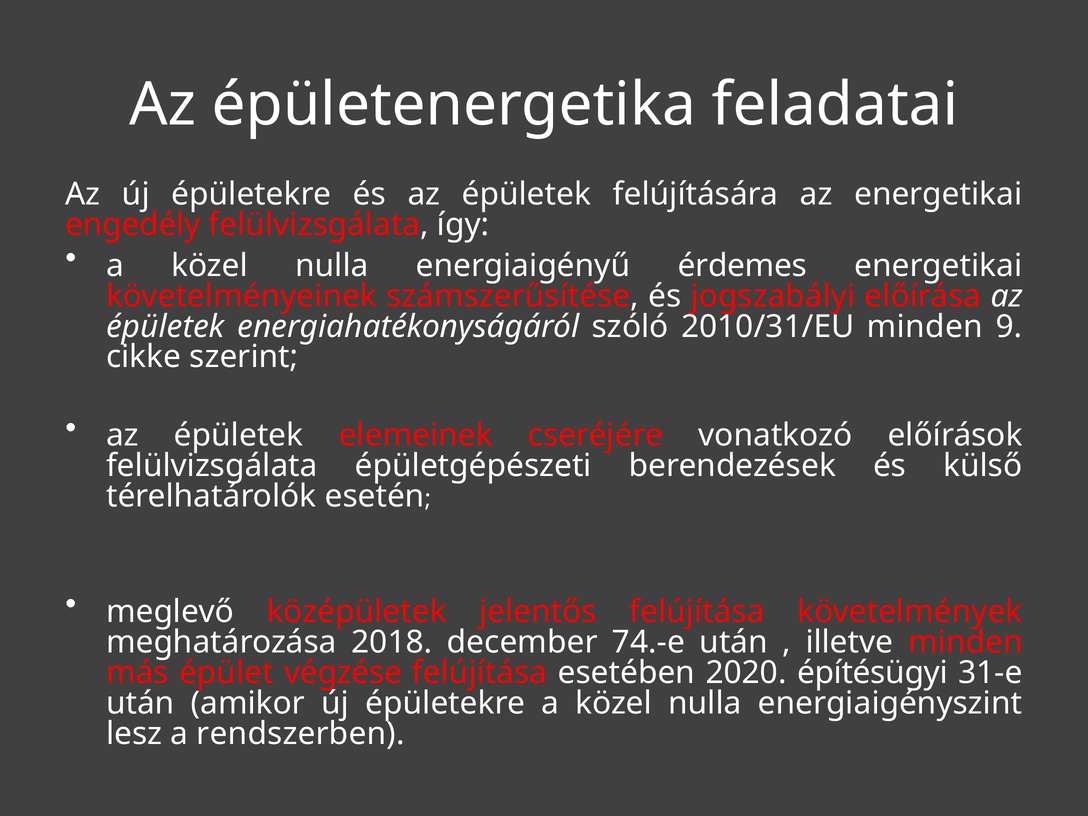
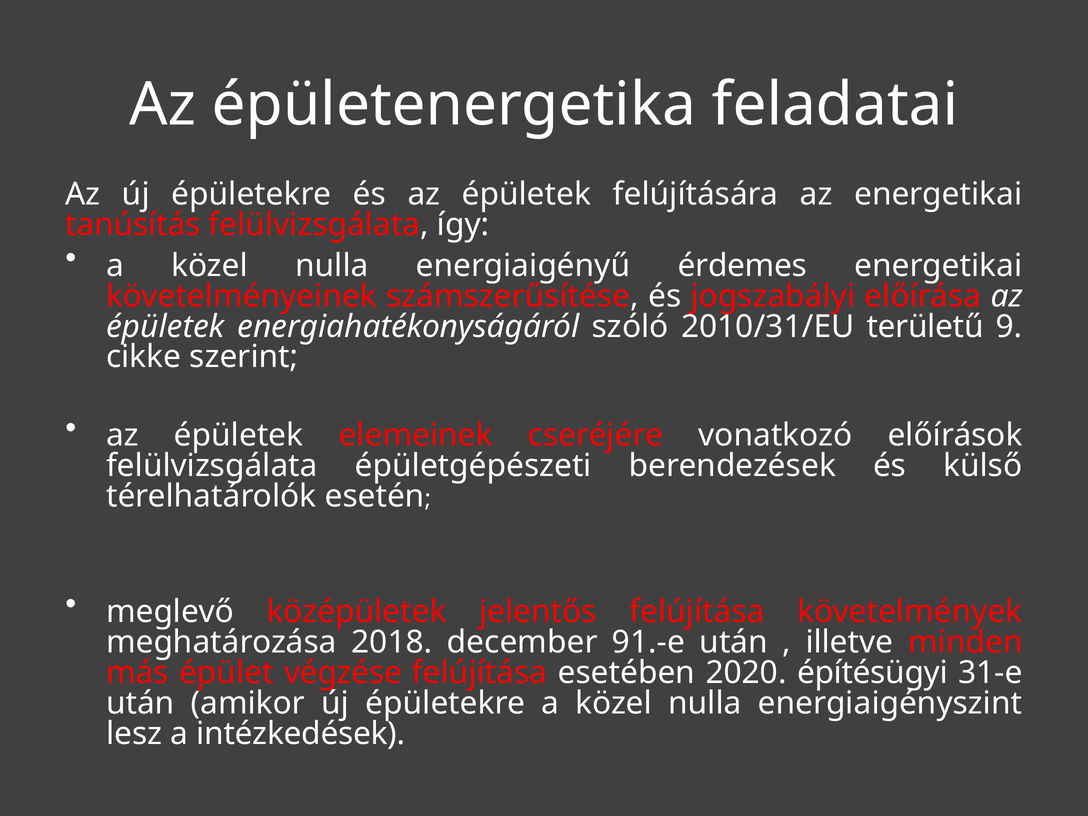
engedély: engedély -> tanúsítás (133, 225)
2010/31/EU minden: minden -> területű (925, 327)
74.-e: 74.-e -> 91.-e (648, 642)
rendszerben: rendszerben -> intézkedések (301, 734)
